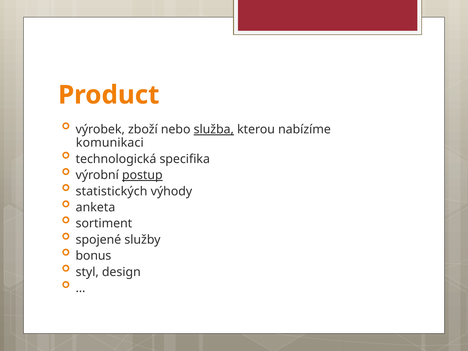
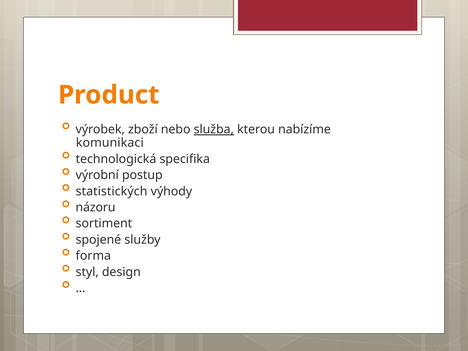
postup underline: present -> none (142, 175)
anketa: anketa -> názoru (96, 207)
bonus: bonus -> forma (93, 256)
